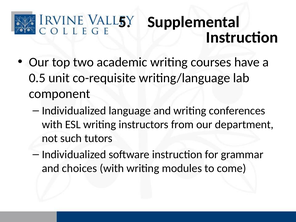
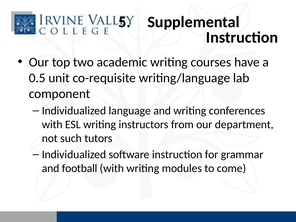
choices: choices -> football (80, 168)
